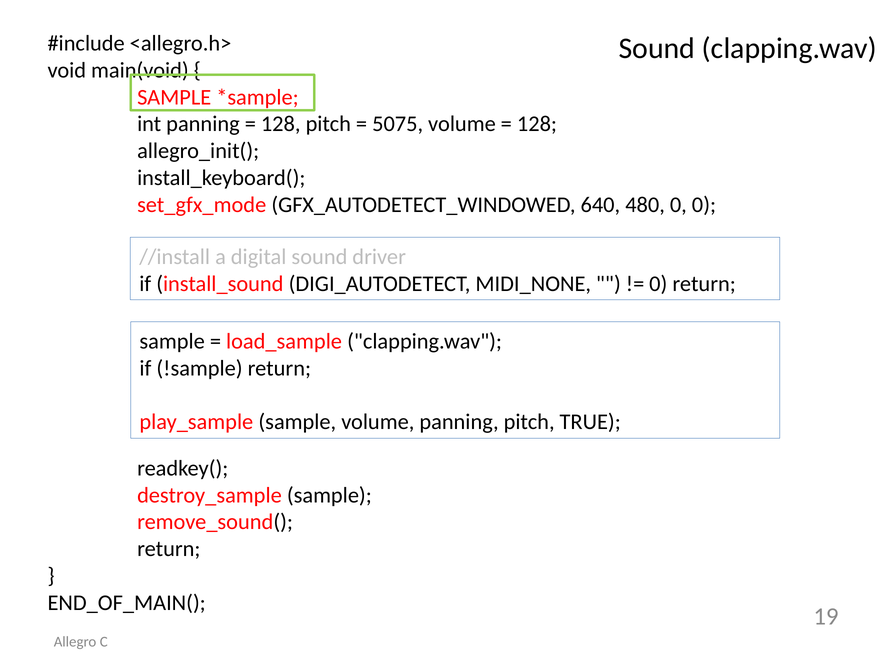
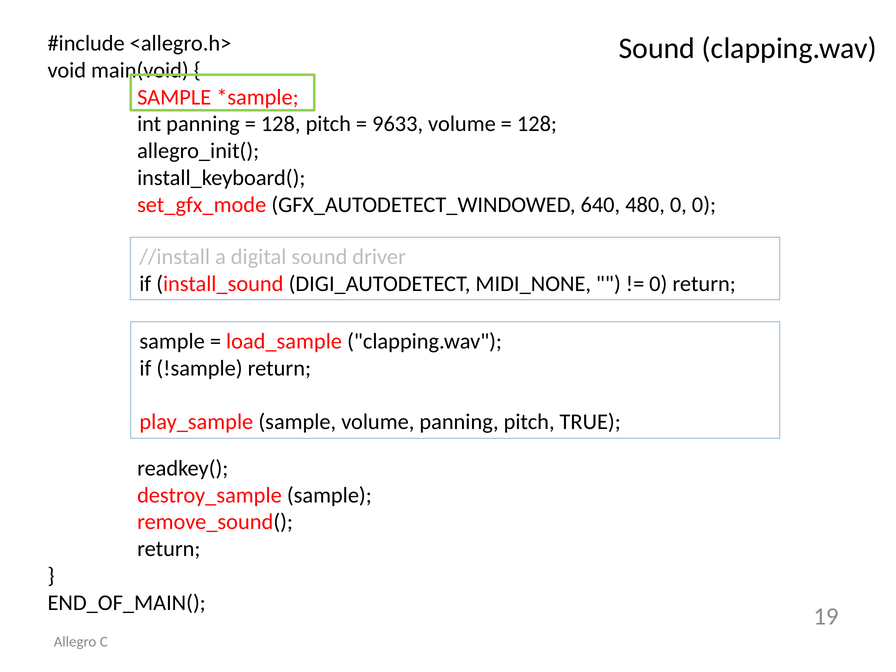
5075: 5075 -> 9633 (398, 124)
